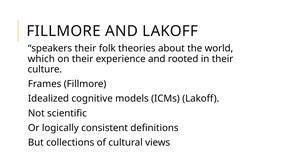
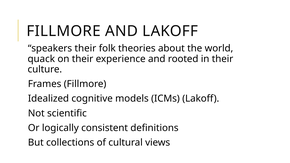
which: which -> quack (41, 59)
